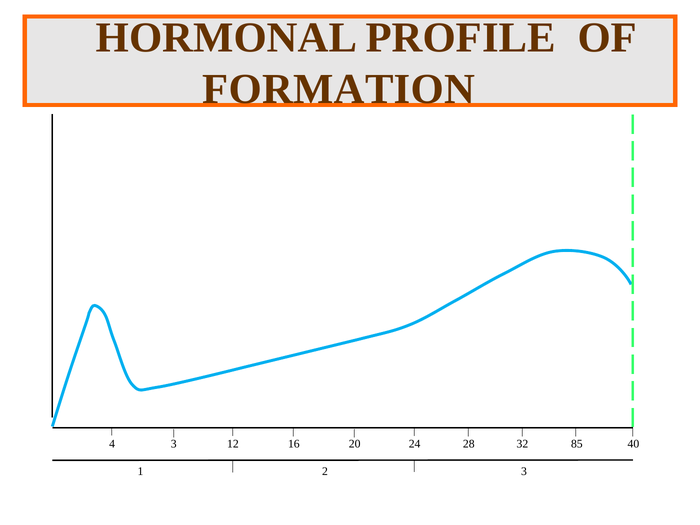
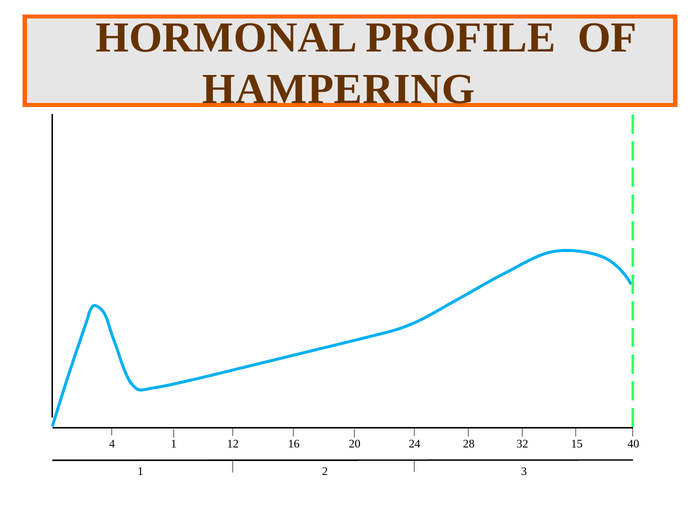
FORMATION: FORMATION -> HAMPERING (339, 89)
4 3: 3 -> 1 (174, 444)
85: 85 -> 15 (577, 444)
